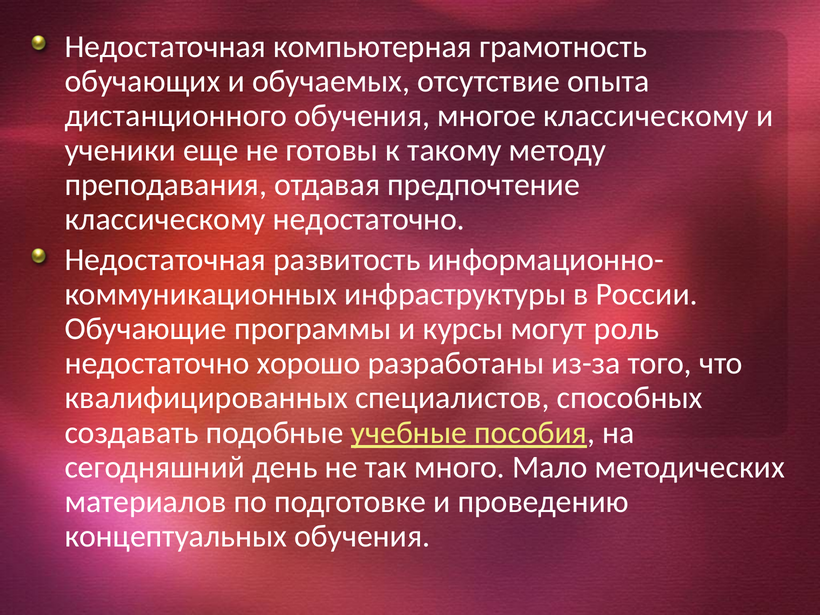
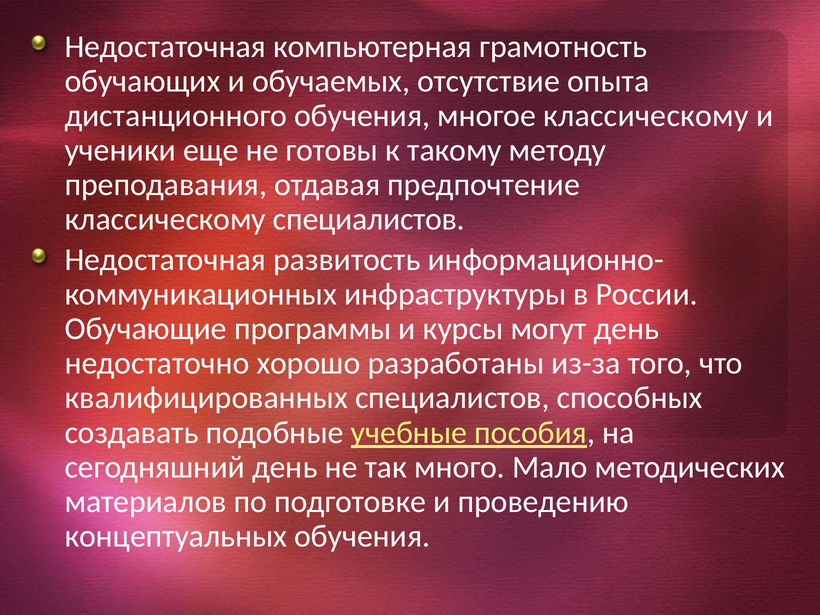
классическому недостаточно: недостаточно -> специалистов (369, 219)
могут роль: роль -> день (626, 329)
